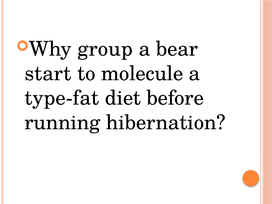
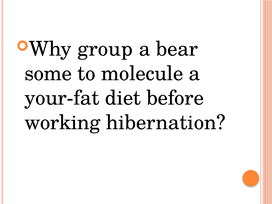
start: start -> some (48, 74)
type-fat: type-fat -> your-fat (62, 98)
running: running -> working (62, 122)
